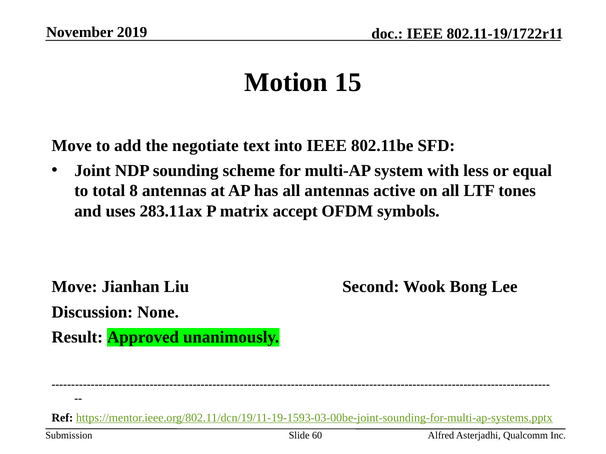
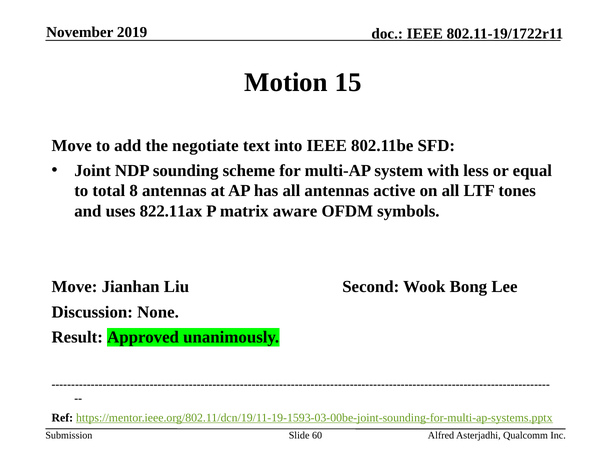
283.11ax: 283.11ax -> 822.11ax (171, 211)
accept: accept -> aware (295, 211)
